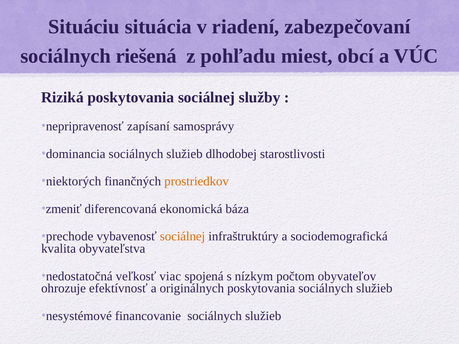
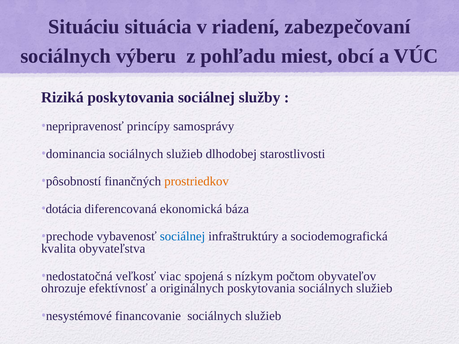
riešená: riešená -> výberu (146, 56)
zapísaní: zapísaní -> princípy (148, 126)
niektorých: niektorých -> pôsobností (74, 181)
zmeniť: zmeniť -> dotácia (64, 209)
sociálnej colour: orange -> blue (183, 237)
